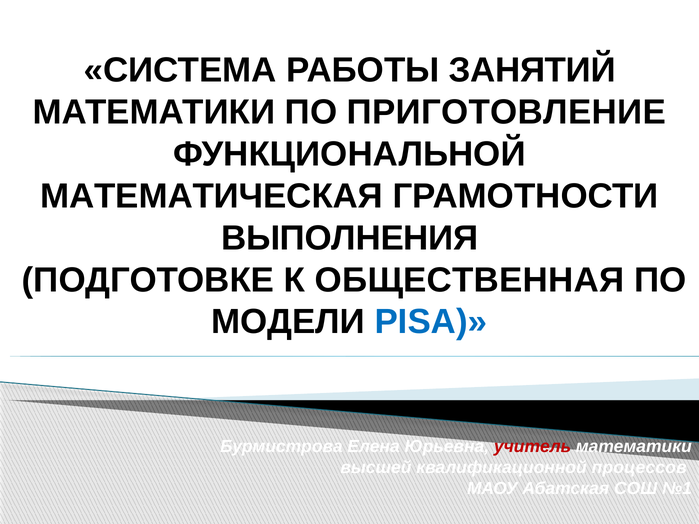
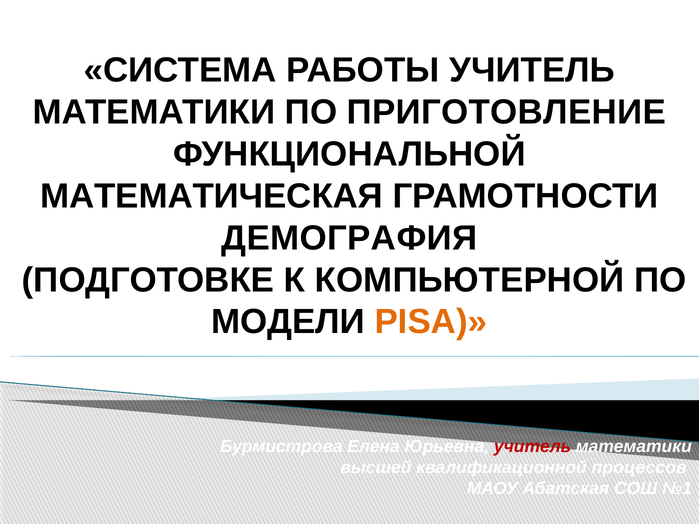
РАБОТЫ ЗАНЯТИЙ: ЗАНЯТИЙ -> УЧИТЕЛЬ (532, 70)
ВЫПОЛНЕНИЯ: ВЫПОЛНЕНИЯ -> ДЕМОГРАФИЯ (349, 238)
ОБЩЕСТВЕННАЯ: ОБЩЕСТВЕННАЯ -> КОМПЬЮТЕРНОЙ (470, 280)
PISA colour: blue -> orange (431, 322)
